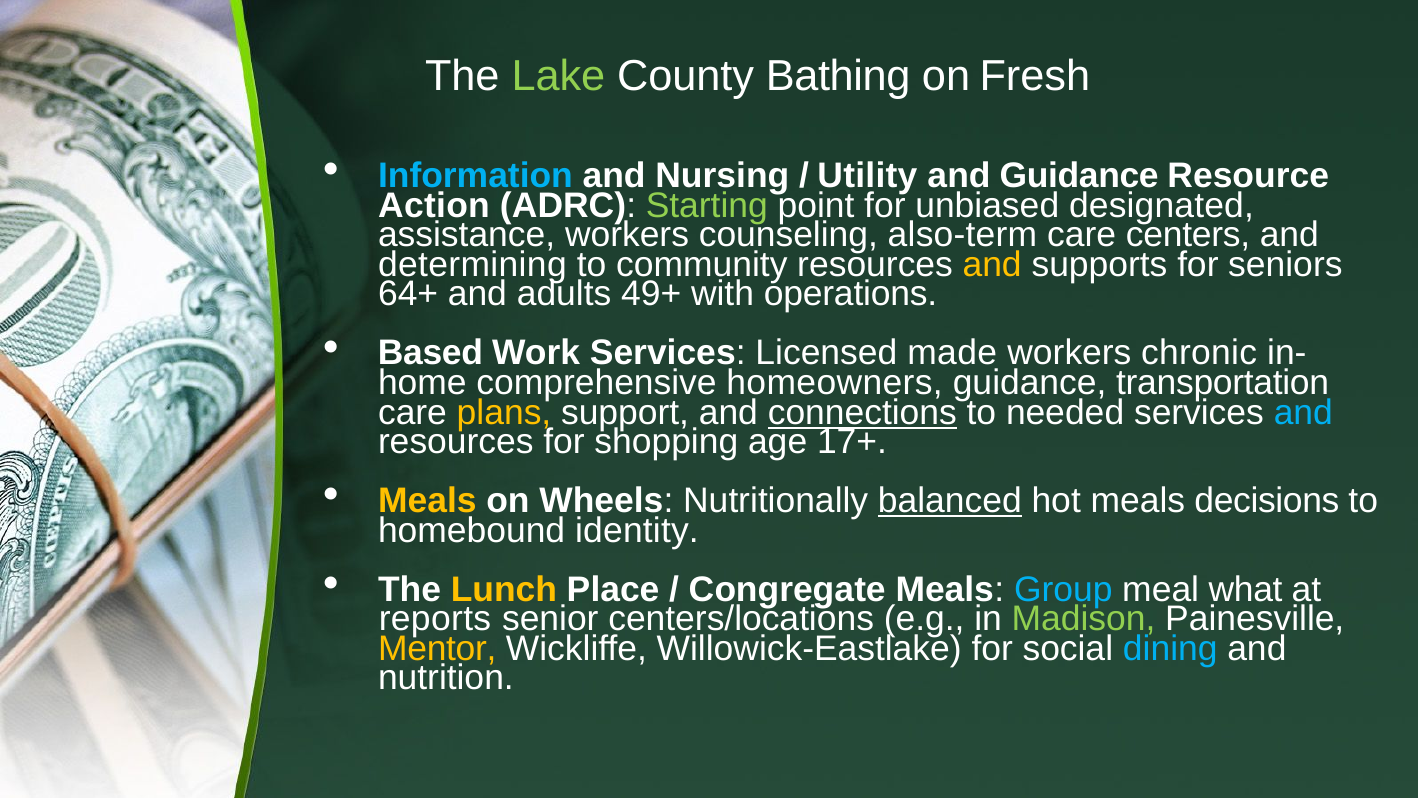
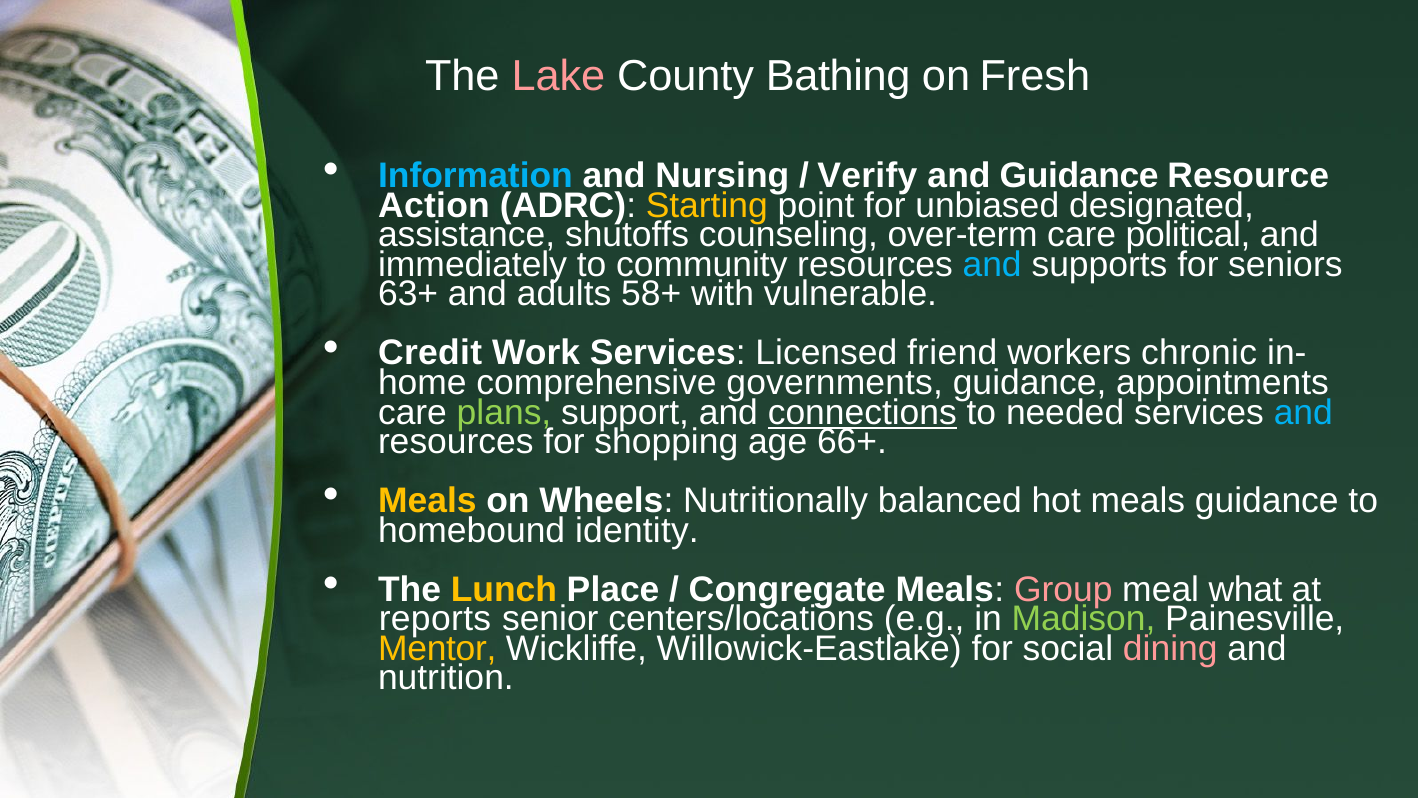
Lake colour: light green -> pink (558, 77)
Utility: Utility -> Verify (867, 176)
Starting colour: light green -> yellow (707, 205)
assistance workers: workers -> shutoffs (627, 235)
also-term: also-term -> over-term (963, 235)
centers: centers -> political (1188, 235)
determining: determining -> immediately (473, 265)
and colour: yellow -> light blue (992, 265)
64+: 64+ -> 63+ (408, 294)
49+: 49+ -> 58+ (651, 294)
operations: operations -> vulnerable (850, 294)
Based: Based -> Credit (430, 353)
made: made -> friend (952, 353)
homeowners: homeowners -> governments (835, 383)
transportation: transportation -> appointments (1222, 383)
plans colour: yellow -> light green (504, 412)
17+: 17+ -> 66+ (852, 442)
balanced underline: present -> none (950, 501)
meals decisions: decisions -> guidance (1267, 501)
Group colour: light blue -> pink (1063, 589)
dining colour: light blue -> pink (1170, 648)
